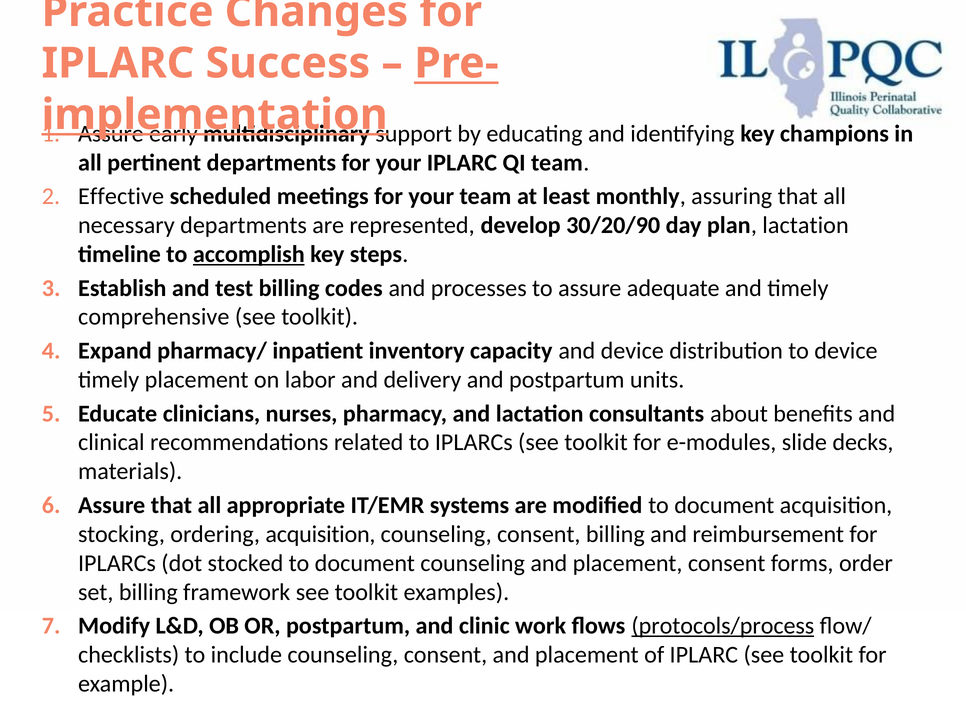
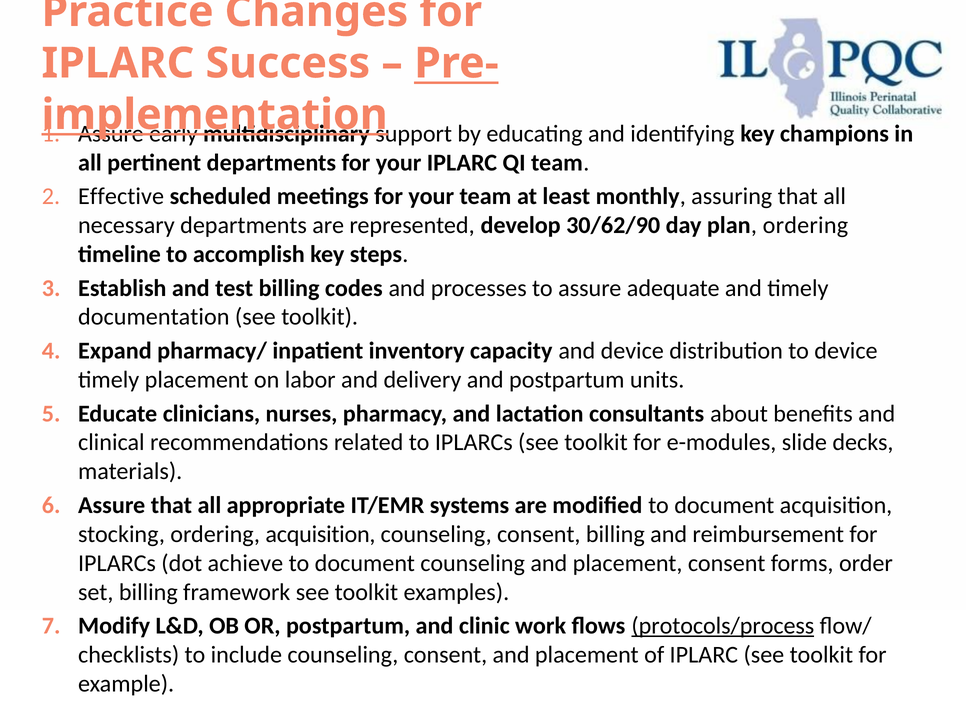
30/20/90: 30/20/90 -> 30/62/90 (613, 225)
plan lactation: lactation -> ordering (805, 225)
accomplish underline: present -> none (249, 254)
comprehensive: comprehensive -> documentation (154, 317)
stocked: stocked -> achieve (245, 564)
